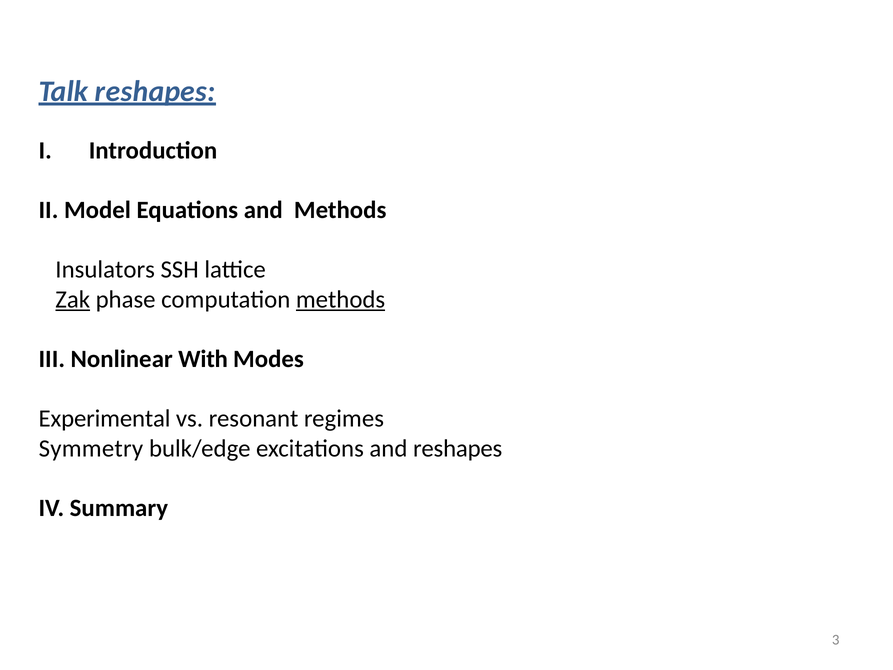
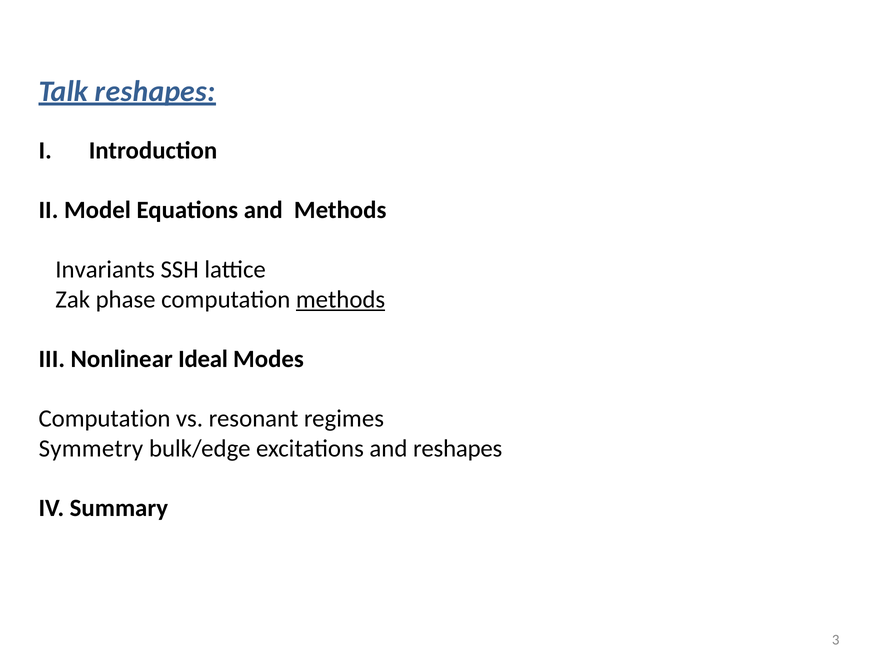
Insulators: Insulators -> Invariants (105, 270)
Zak underline: present -> none (73, 299)
With: With -> Ideal (203, 359)
Experimental: Experimental -> Computation (105, 418)
